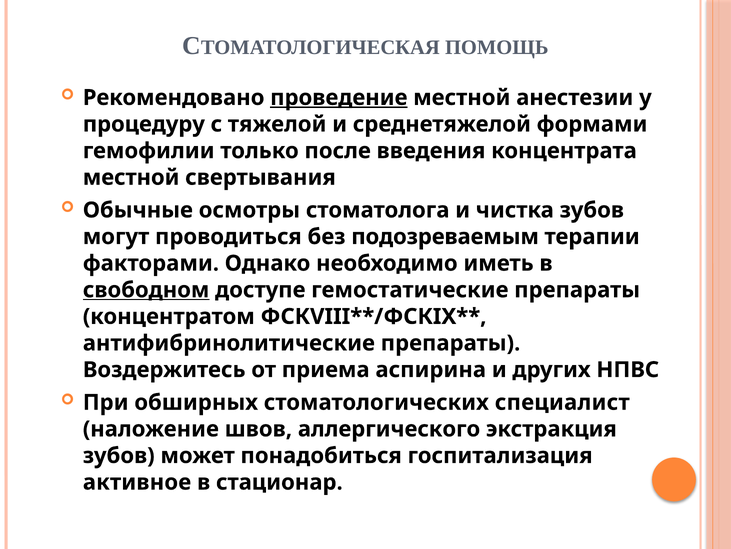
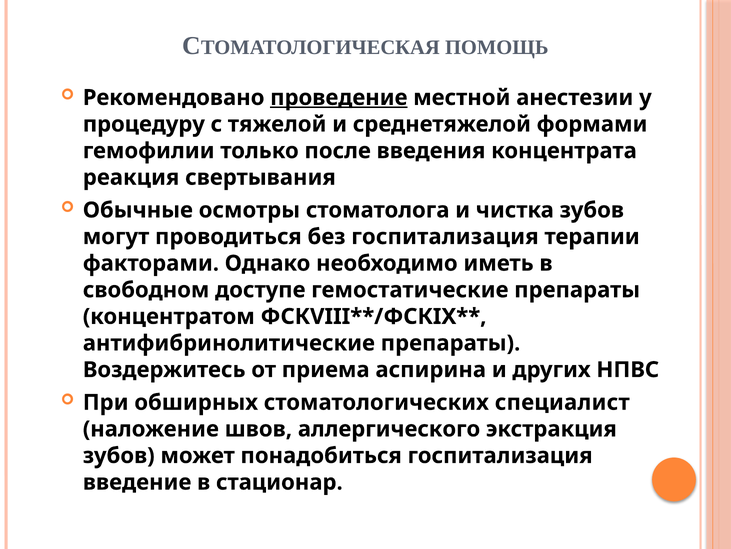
местной: местной -> реакция (131, 177)
без подозреваемым: подозреваемым -> госпитализация (445, 236)
свободном underline: present -> none (146, 290)
активное: активное -> введение (137, 482)
